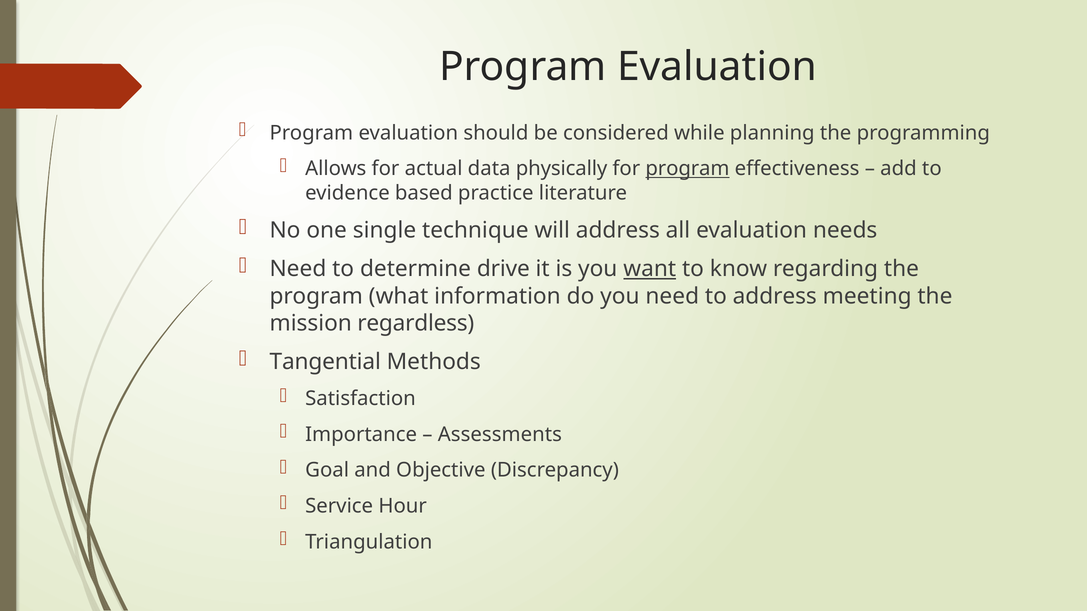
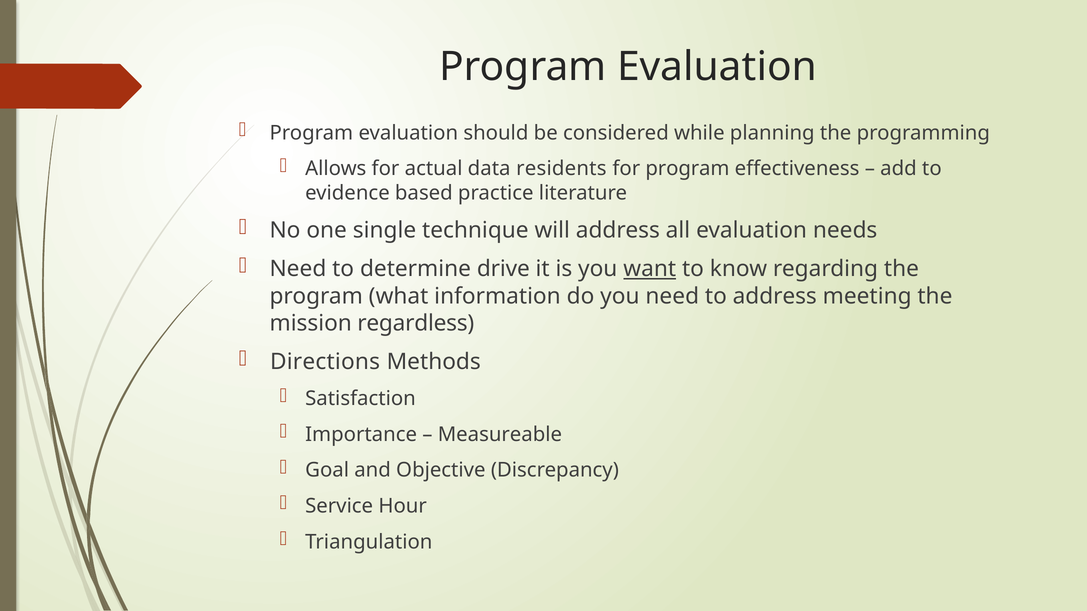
physically: physically -> residents (561, 169)
program underline: present -> none (687, 169)
Tangential: Tangential -> Directions (325, 362)
Assessments: Assessments -> Measureable (500, 435)
